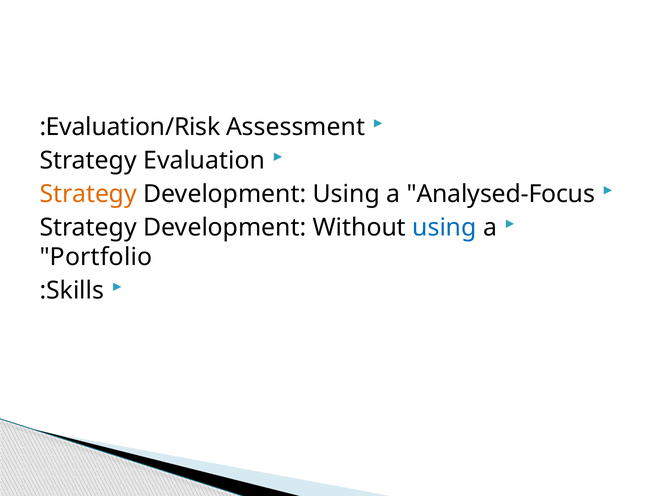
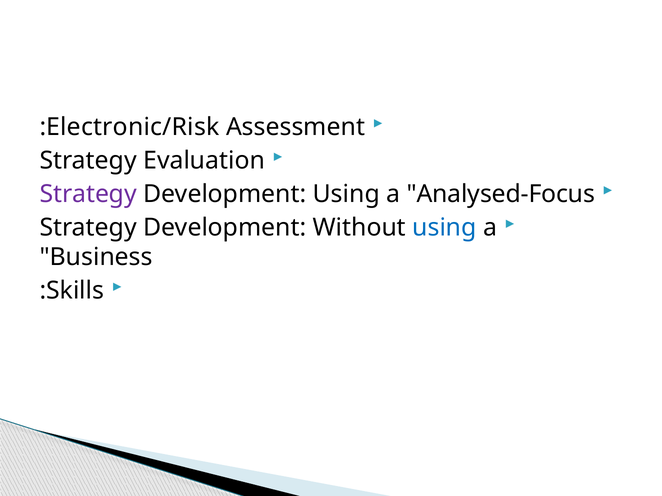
Evaluation/Risk: Evaluation/Risk -> Electronic/Risk (133, 127)
Strategy colour: orange -> purple (88, 194)
Portfolio: Portfolio -> Business (96, 257)
